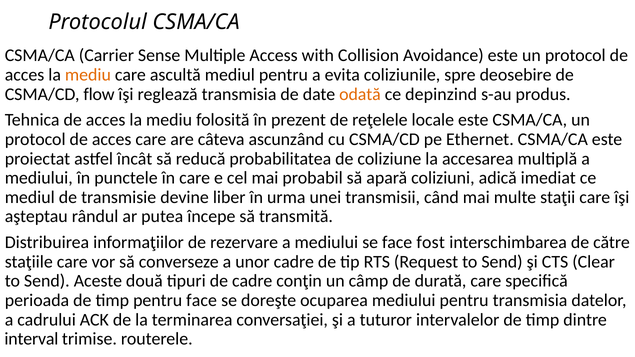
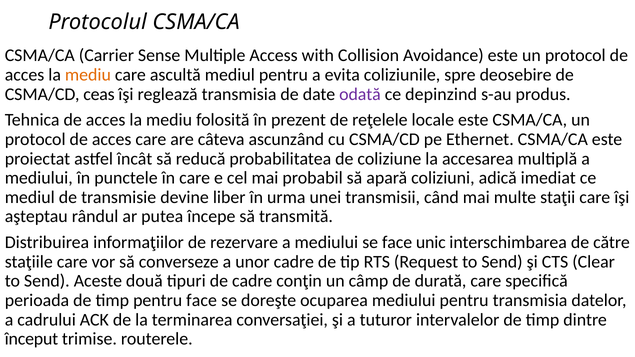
flow: flow -> ceas (99, 94)
odată colour: orange -> purple (360, 94)
fost: fost -> unic (431, 243)
interval: interval -> început (31, 339)
